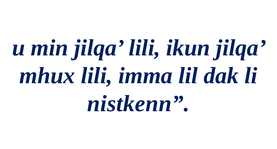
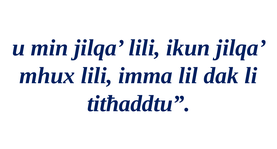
nistkenn: nistkenn -> titħaddtu (139, 104)
